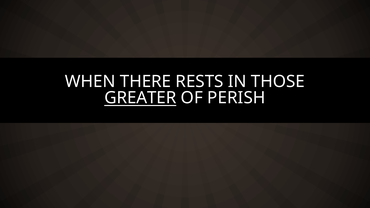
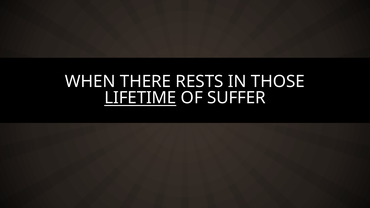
GREATER: GREATER -> LIFETIME (140, 98)
PERISH: PERISH -> SUFFER (236, 98)
